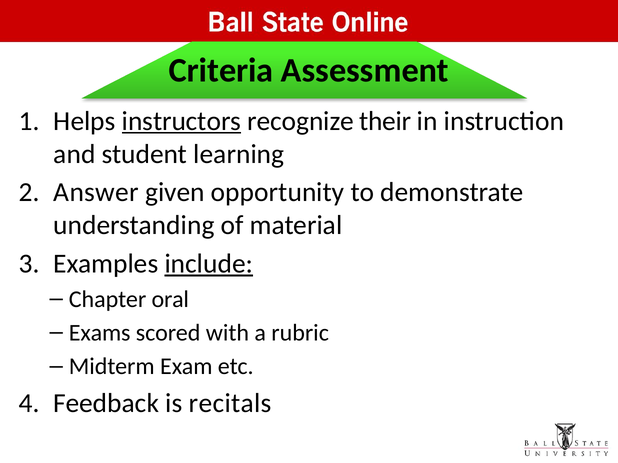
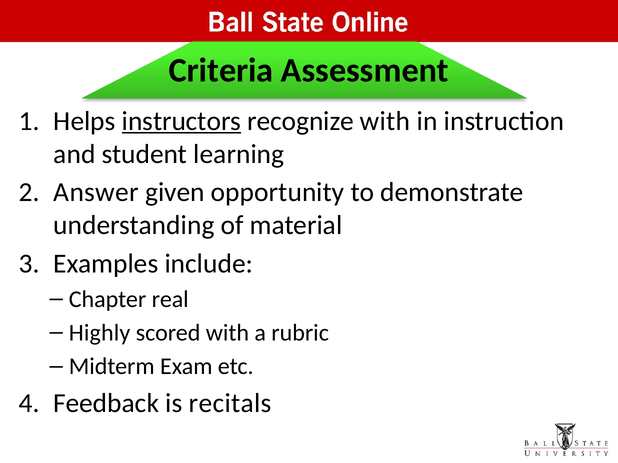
recognize their: their -> with (385, 121)
include underline: present -> none (209, 264)
oral: oral -> real (170, 300)
Exams: Exams -> Highly (100, 333)
